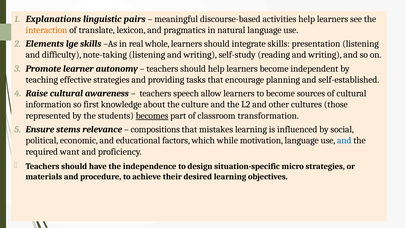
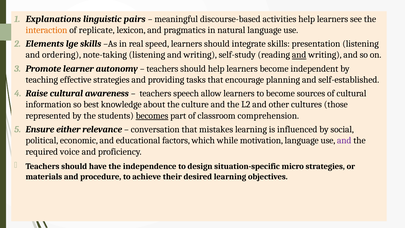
translate: translate -> replicate (97, 30)
whole: whole -> speed (157, 44)
difficulty: difficulty -> ordering (62, 55)
and underline: none -> present (299, 55)
first: first -> best (91, 104)
transformation: transformation -> comprehension (268, 116)
stems: stems -> either (68, 129)
compositions: compositions -> conversation (155, 129)
and colour: blue -> purple (344, 140)
want: want -> voice (70, 152)
